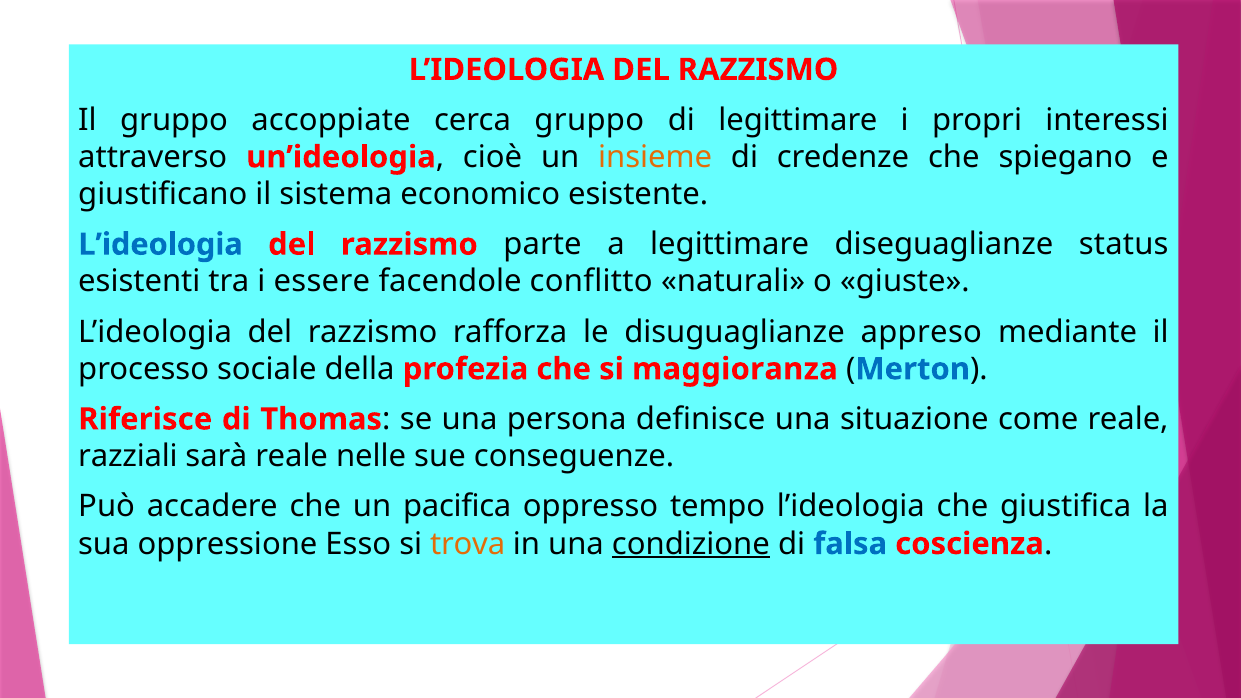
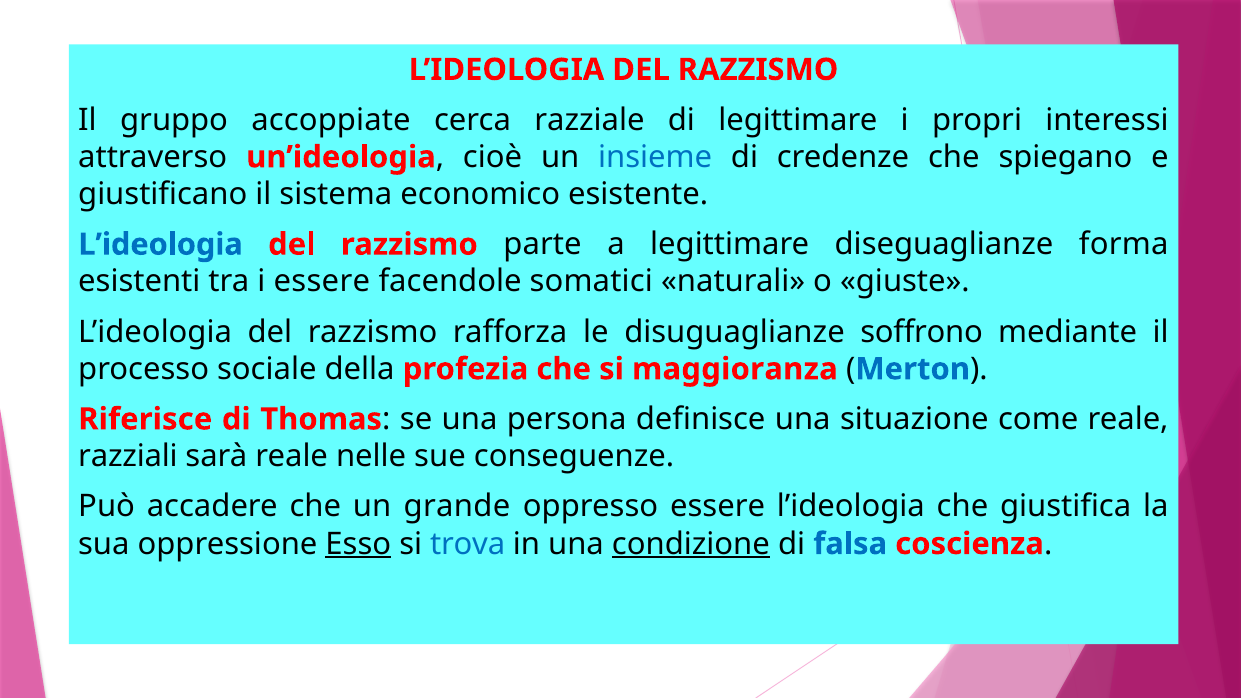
cerca gruppo: gruppo -> razziale (589, 120)
insieme colour: orange -> blue (655, 157)
status: status -> forma (1124, 245)
conflitto: conflitto -> somatici (591, 282)
appreso: appreso -> soffrono (922, 332)
pacifica: pacifica -> grande (457, 507)
oppresso tempo: tempo -> essere (718, 507)
Esso underline: none -> present (358, 544)
trova colour: orange -> blue (468, 544)
